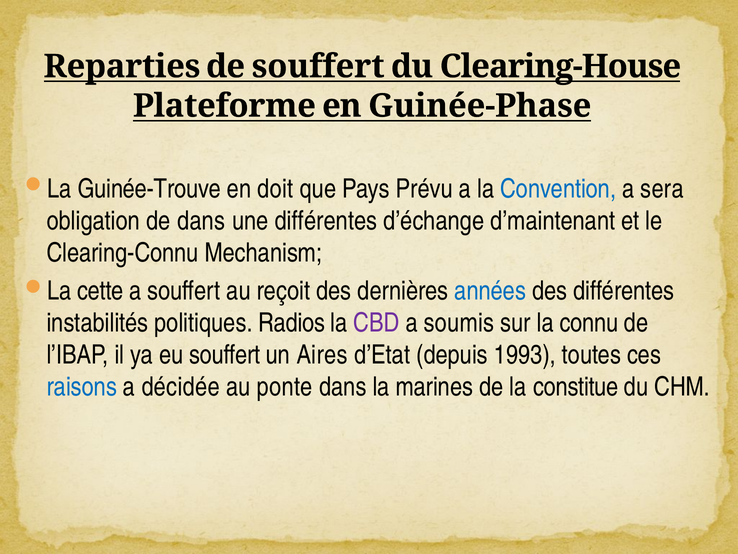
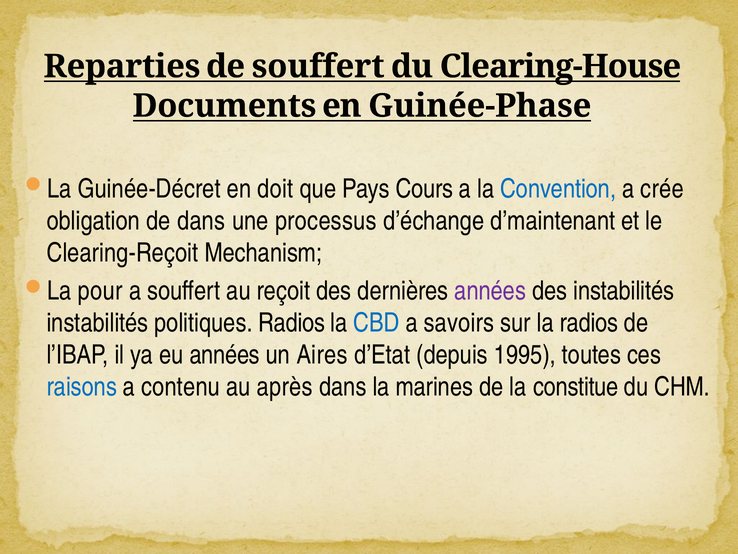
Plateforme: Plateforme -> Documents (224, 106)
Guinée-Trouve: Guinée-Trouve -> Guinée-Décret (149, 189)
Prévu: Prévu -> Cours (424, 189)
sera: sera -> crée (662, 189)
une différentes: différentes -> processus (326, 221)
Clearing-Connu: Clearing-Connu -> Clearing-Reçoit (123, 253)
cette: cette -> pour (100, 291)
années colour: blue -> purple (490, 291)
des différentes: différentes -> instabilités (624, 291)
CBD colour: purple -> blue (377, 323)
soumis: soumis -> savoirs (459, 323)
la connu: connu -> radios (589, 323)
eu souffert: souffert -> années (225, 355)
1993: 1993 -> 1995 (525, 355)
décidée: décidée -> contenu (181, 387)
ponte: ponte -> après (285, 387)
